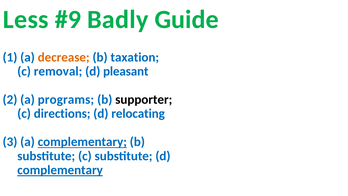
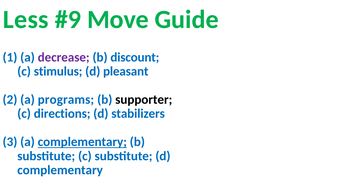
Badly: Badly -> Move (118, 20)
decrease colour: orange -> purple (64, 57)
taxation: taxation -> discount (135, 57)
removal: removal -> stimulus (58, 71)
relocating: relocating -> stabilizers (138, 114)
complementary underline: present -> none (60, 170)
